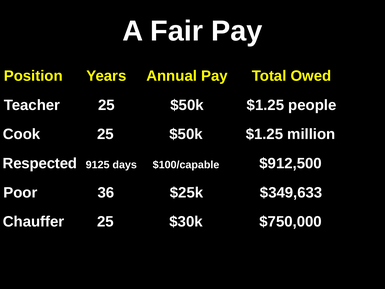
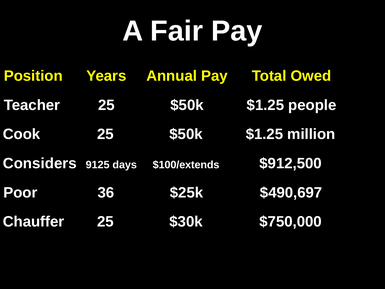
Respected: Respected -> Considers (40, 163)
$100/capable: $100/capable -> $100/extends (186, 165)
$349,633: $349,633 -> $490,697 (291, 192)
